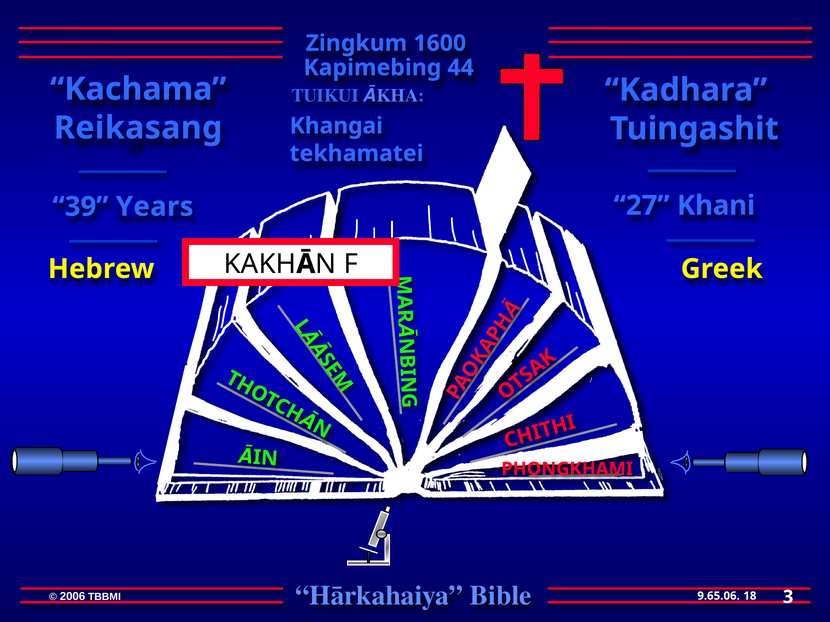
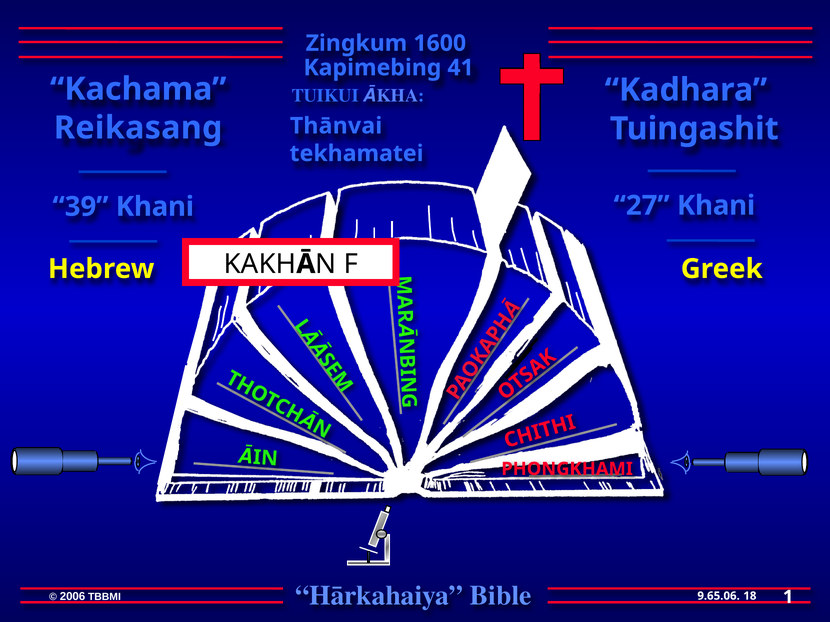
44: 44 -> 41 (461, 68)
Khangai: Khangai -> Thānvai (336, 126)
Years: Years -> Khani (155, 207)
3: 3 -> 1 (788, 597)
